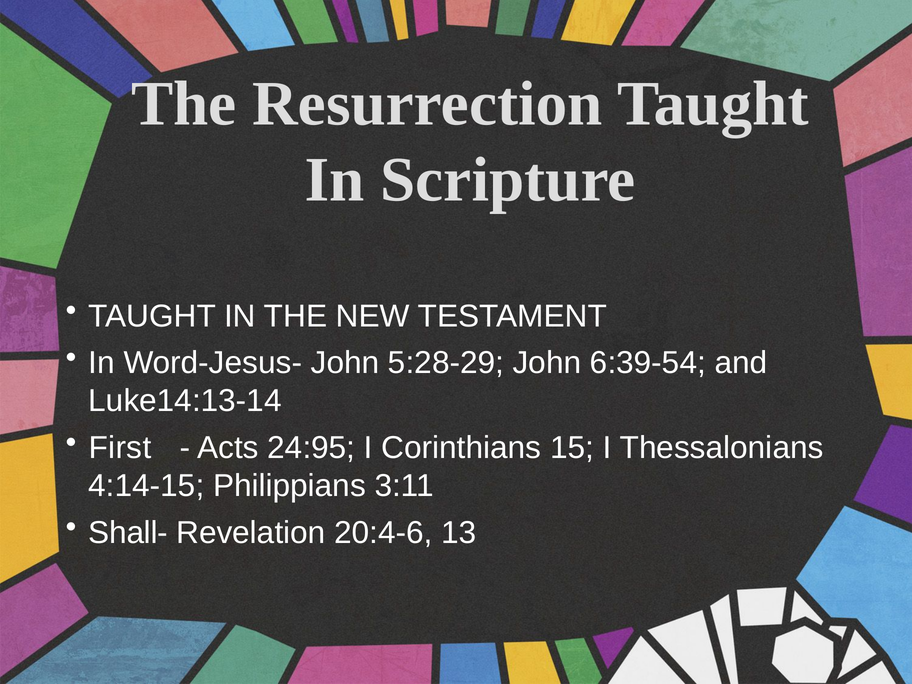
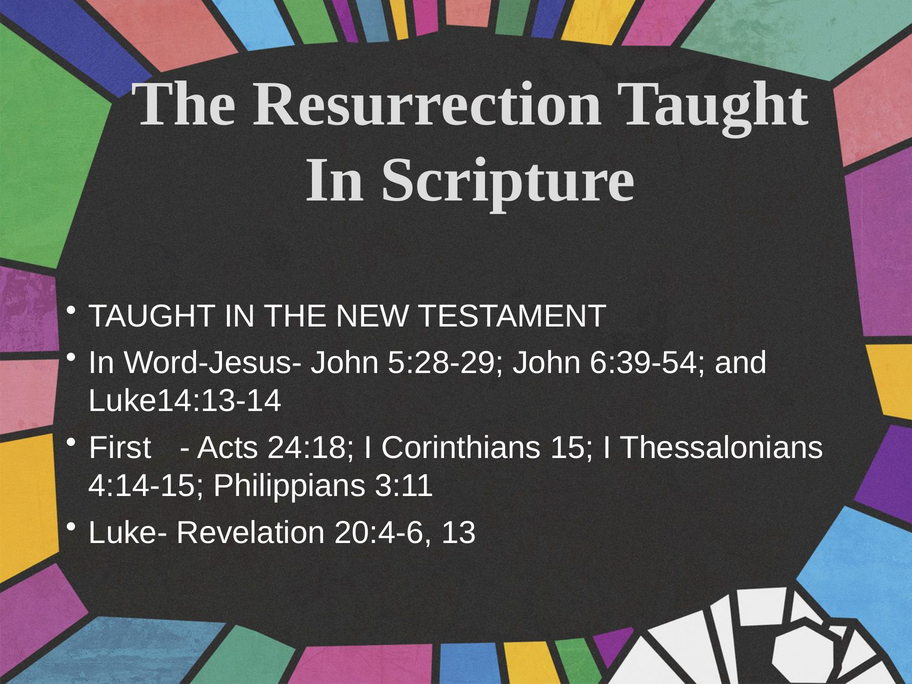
24:95: 24:95 -> 24:18 (311, 448)
Shall-: Shall- -> Luke- (128, 533)
